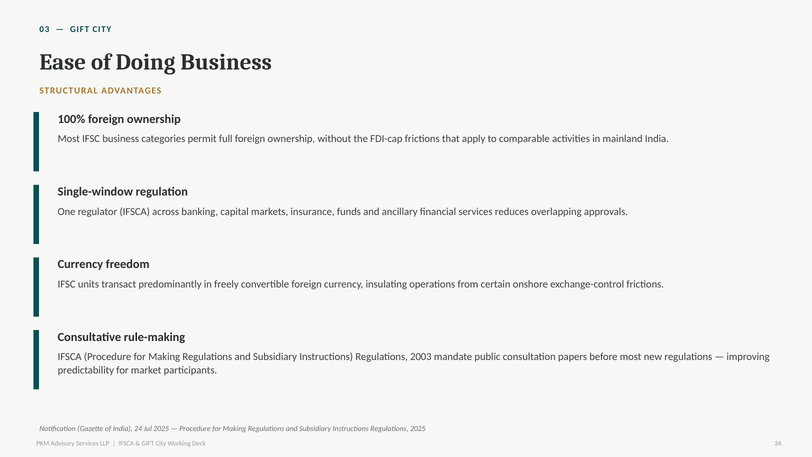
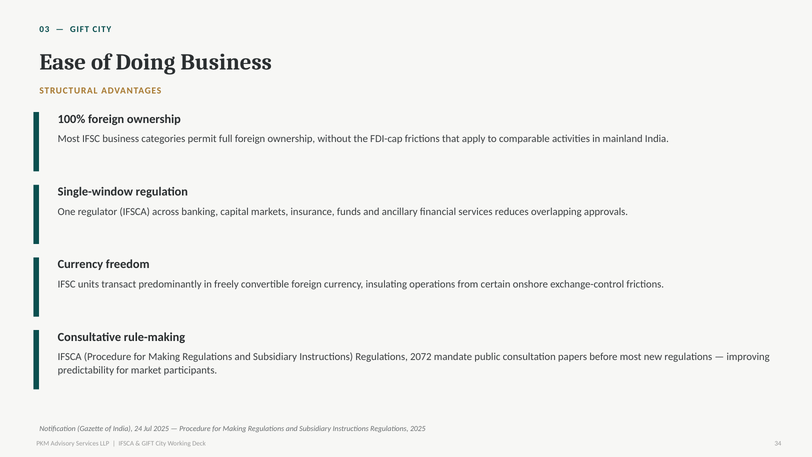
2003: 2003 -> 2072 (421, 357)
